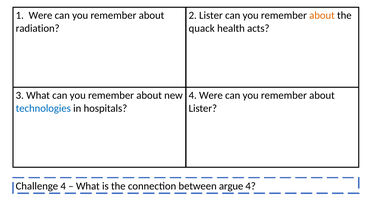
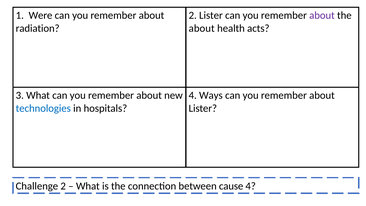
about colour: orange -> purple (322, 15)
quack: quack -> about (202, 28)
4 Were: Were -> Ways (211, 95)
Challenge 4: 4 -> 2 (63, 186)
argue: argue -> cause (231, 186)
